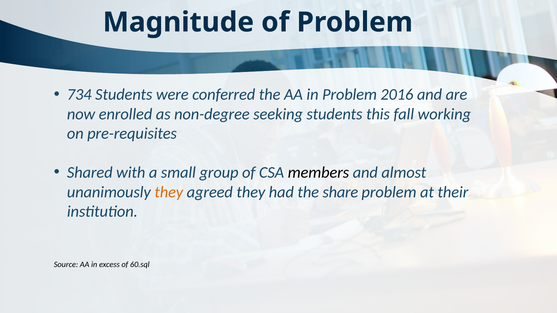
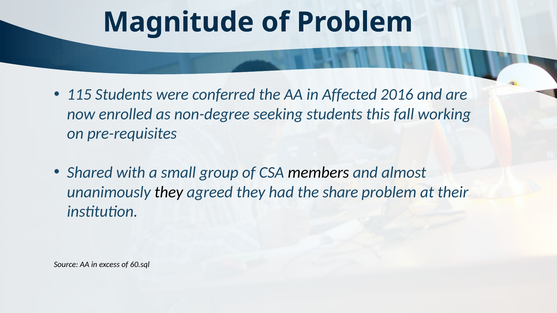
734: 734 -> 115 (79, 95)
in Problem: Problem -> Affected (350, 95)
they colour: orange -> black (169, 192)
